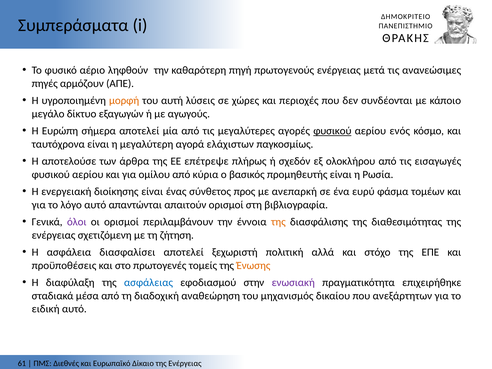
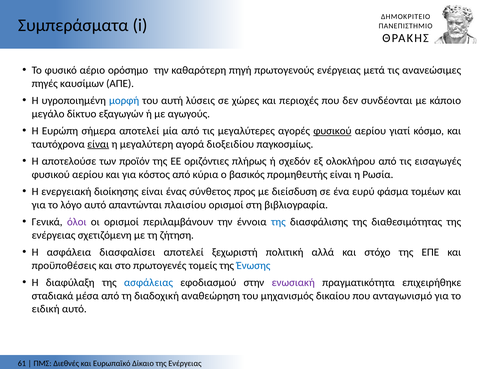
ληφθούν: ληφθούν -> ορόσημο (128, 70)
αρμόζουν: αρμόζουν -> καυσίμων (82, 83)
μορφή colour: orange -> blue (124, 101)
ενός: ενός -> γιατί (400, 131)
είναι underline: none -> present (98, 144)
ελάχιστων: ελάχιστων -> διοξειδίου (230, 144)
άρθρα: άρθρα -> προϊόν (134, 161)
επέτρεψε: επέτρεψε -> οριζόντιες (207, 161)
ομίλου: ομίλου -> κόστος (154, 174)
ανεπαρκή: ανεπαρκή -> διείσδυση (294, 192)
απαιτούν: απαιτούν -> πλαισίου (185, 205)
της colour: orange -> blue (278, 222)
Ένωσης colour: orange -> blue (253, 265)
ανεξάρτητων: ανεξάρτητων -> ανταγωνισμό (402, 296)
